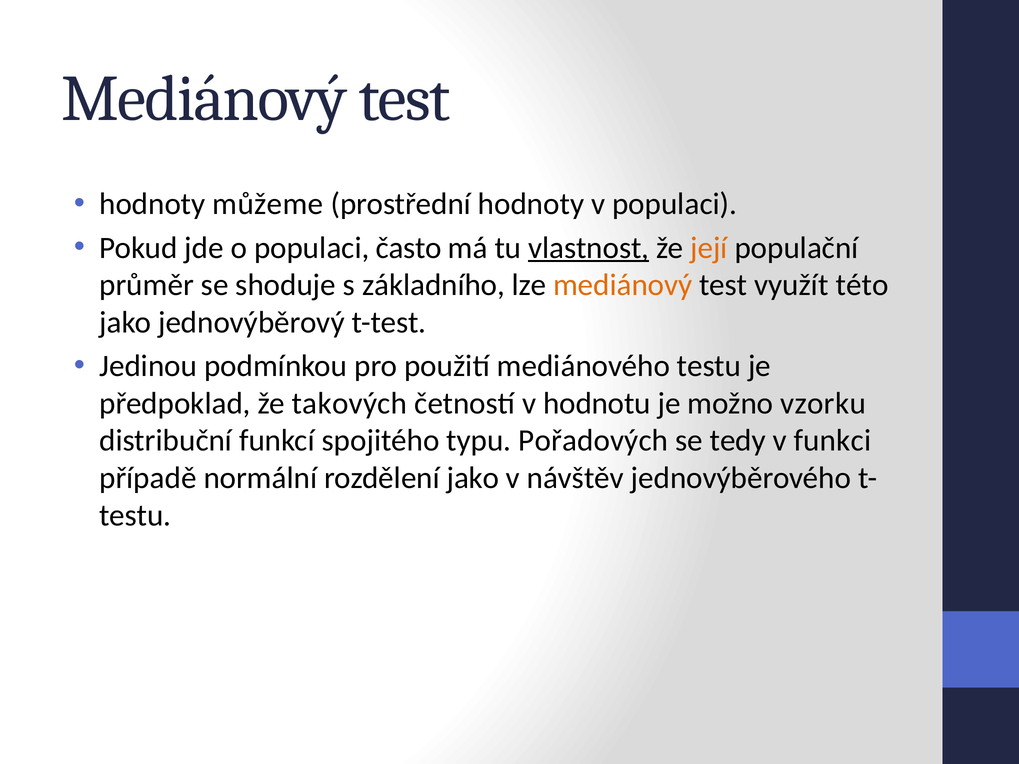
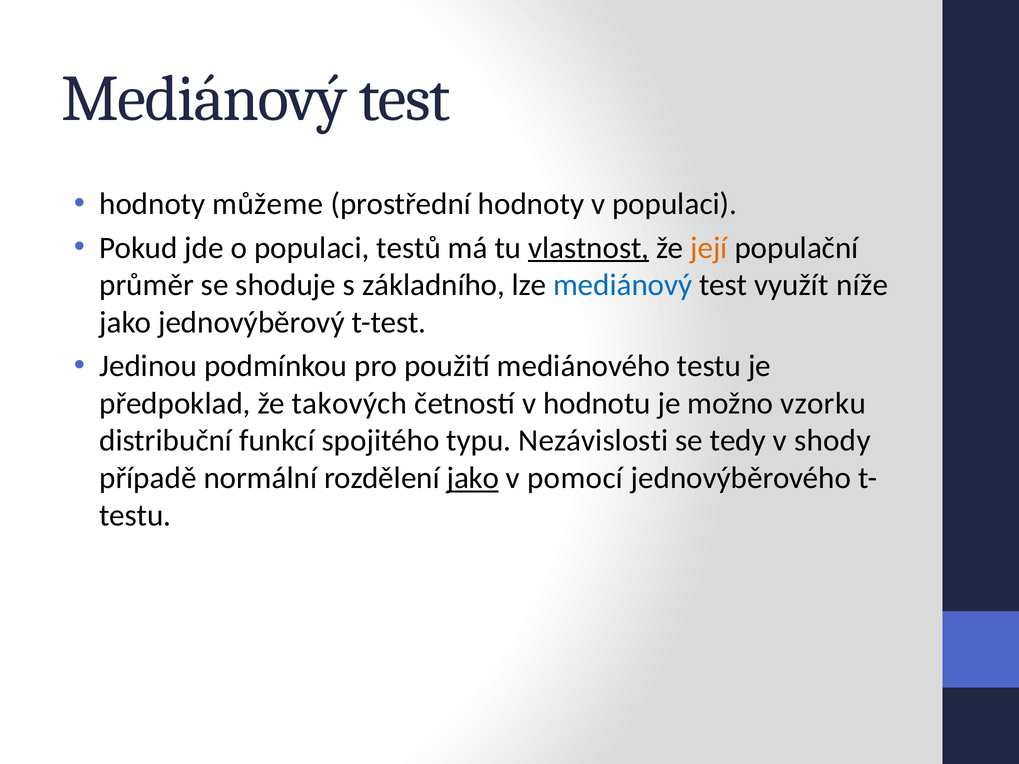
často: často -> testů (409, 248)
mediánový colour: orange -> blue (623, 285)
této: této -> níže (862, 285)
Pořadových: Pořadových -> Nezávislosti (593, 441)
funkci: funkci -> shody (832, 441)
jako underline: none -> present (473, 478)
návštěv: návštěv -> pomocí (575, 478)
